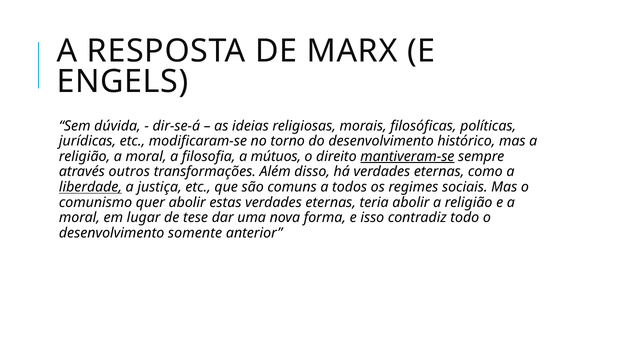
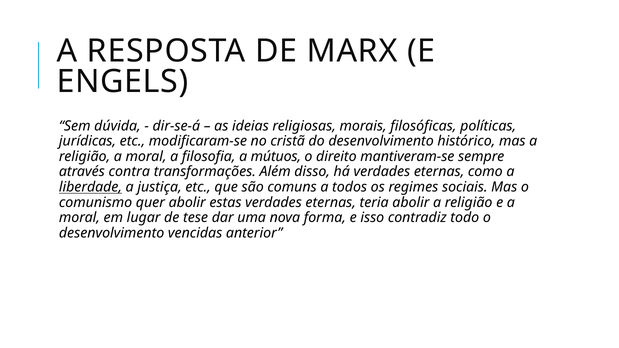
torno: torno -> cristã (288, 141)
mantiveram-se underline: present -> none (407, 157)
outros: outros -> contra (129, 172)
somente: somente -> vencidas (195, 233)
